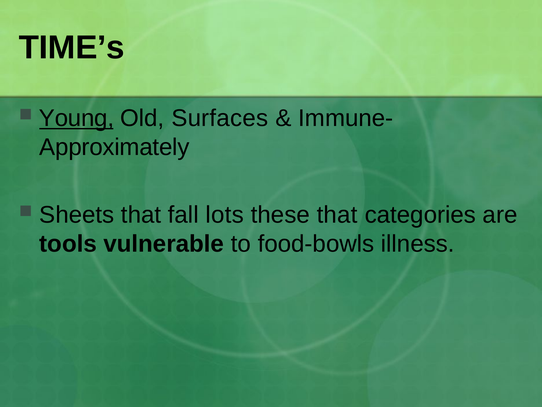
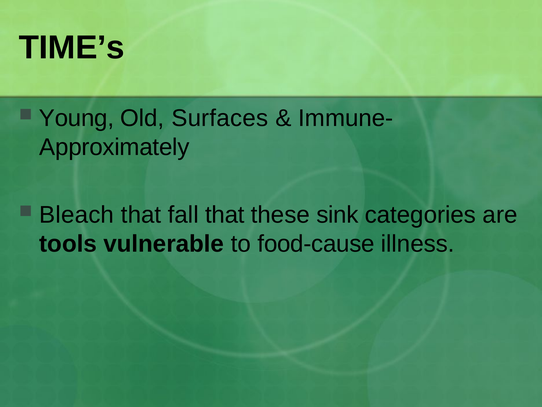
Young underline: present -> none (76, 118)
Sheets: Sheets -> Bleach (77, 215)
fall lots: lots -> that (225, 215)
these that: that -> sink (337, 215)
food-bowls: food-bowls -> food-cause (316, 244)
